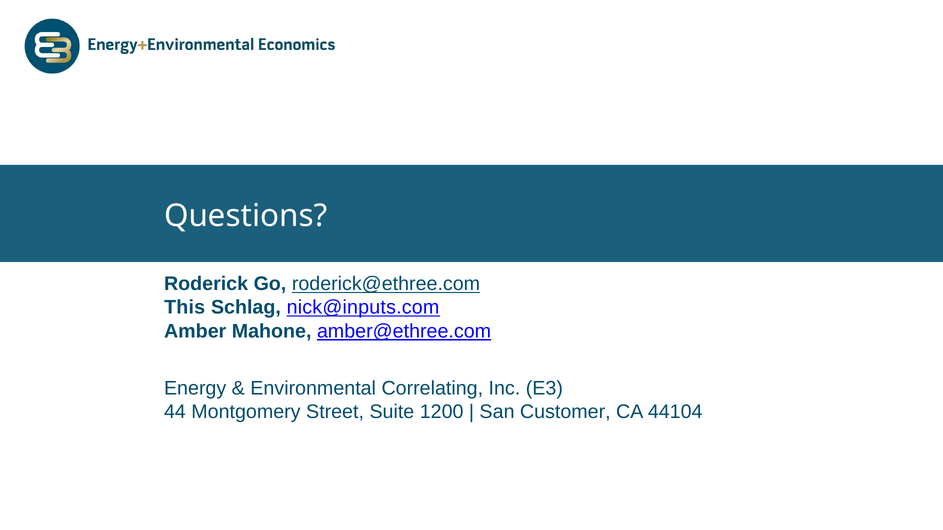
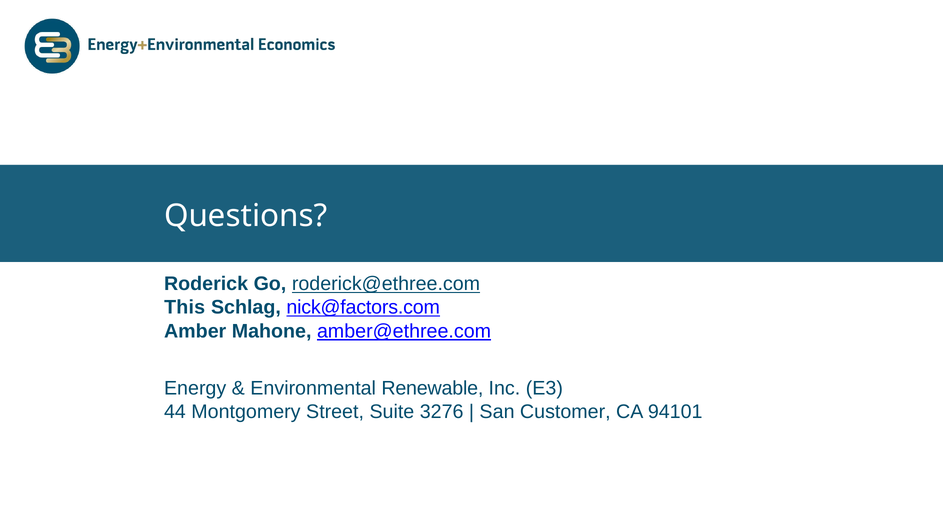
nick@inputs.com: nick@inputs.com -> nick@factors.com (363, 308)
Correlating: Correlating -> Renewable (432, 388)
1200: 1200 -> 3276 (442, 412)
44104: 44104 -> 94101 (675, 412)
